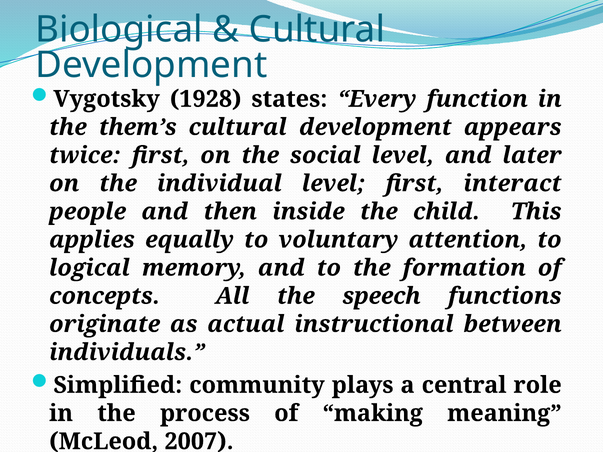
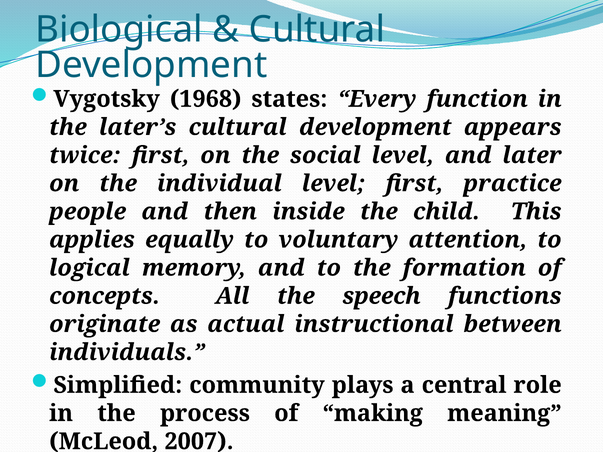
1928: 1928 -> 1968 (206, 99)
them’s: them’s -> later’s (138, 127)
interact: interact -> practice (512, 184)
